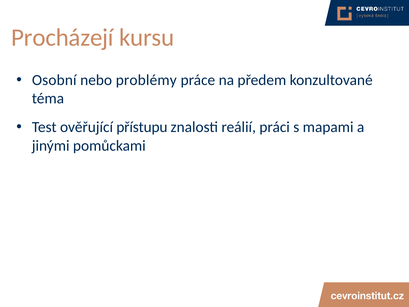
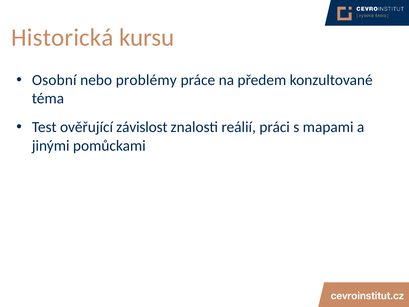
Procházejí: Procházejí -> Historická (62, 37)
přístupu: přístupu -> závislost (142, 127)
